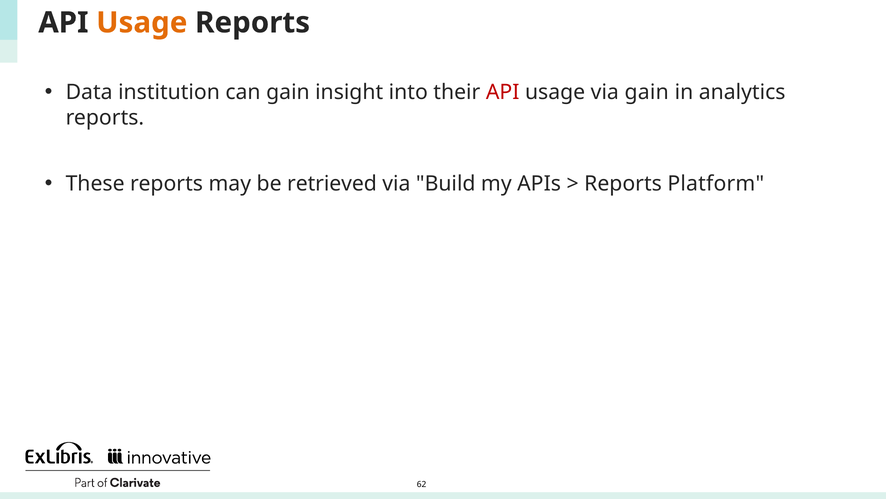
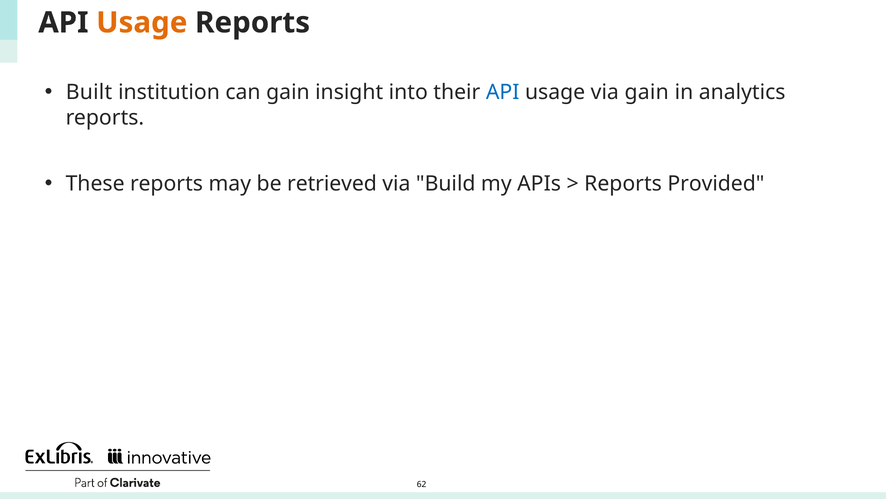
Data: Data -> Built (89, 92)
API colour: red -> blue (503, 92)
Platform: Platform -> Provided (716, 183)
